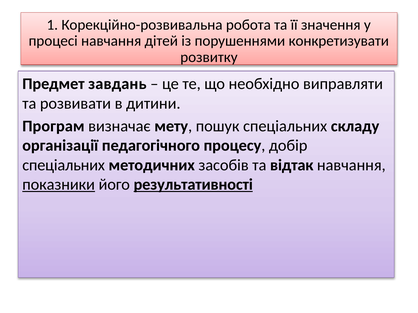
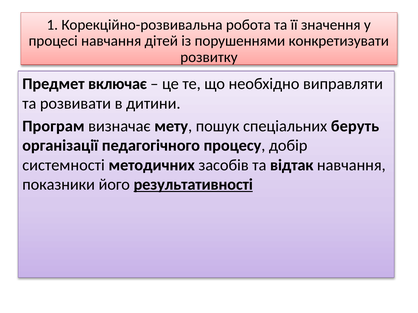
завдань: завдань -> включає (118, 84)
складу: складу -> беруть (355, 126)
спеціальних: спеціальних -> системності (64, 165)
показники underline: present -> none (59, 185)
